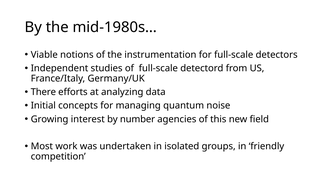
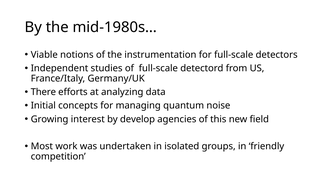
number: number -> develop (138, 119)
